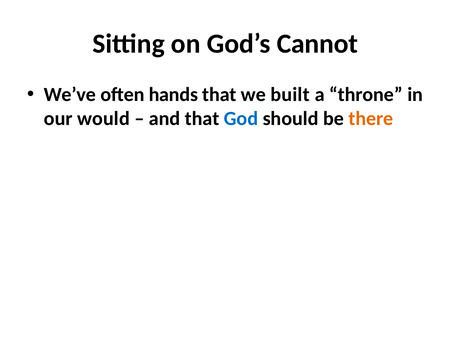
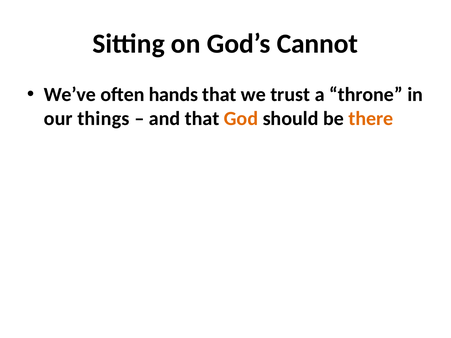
built: built -> trust (290, 95)
would: would -> things (103, 119)
God colour: blue -> orange (241, 119)
